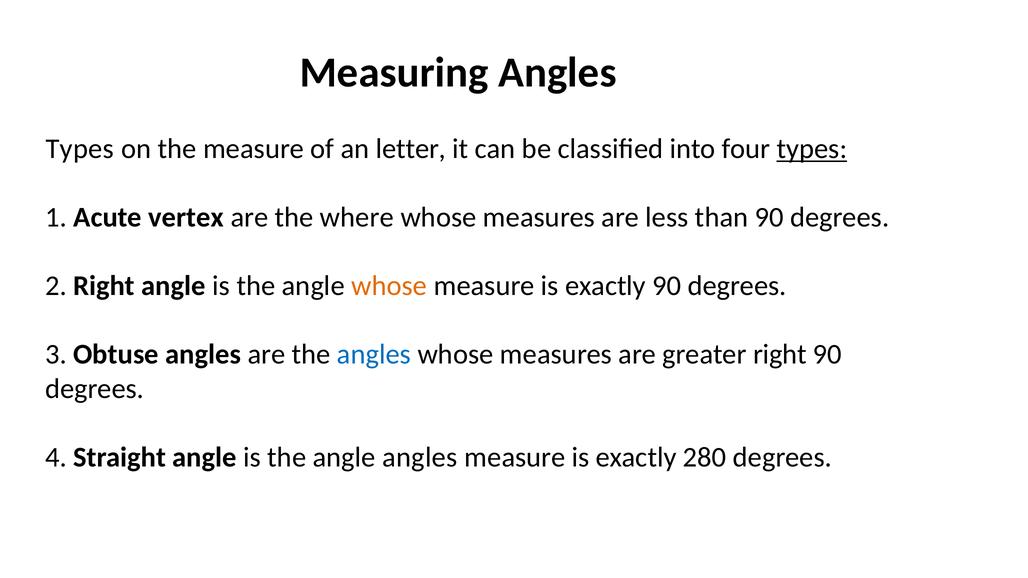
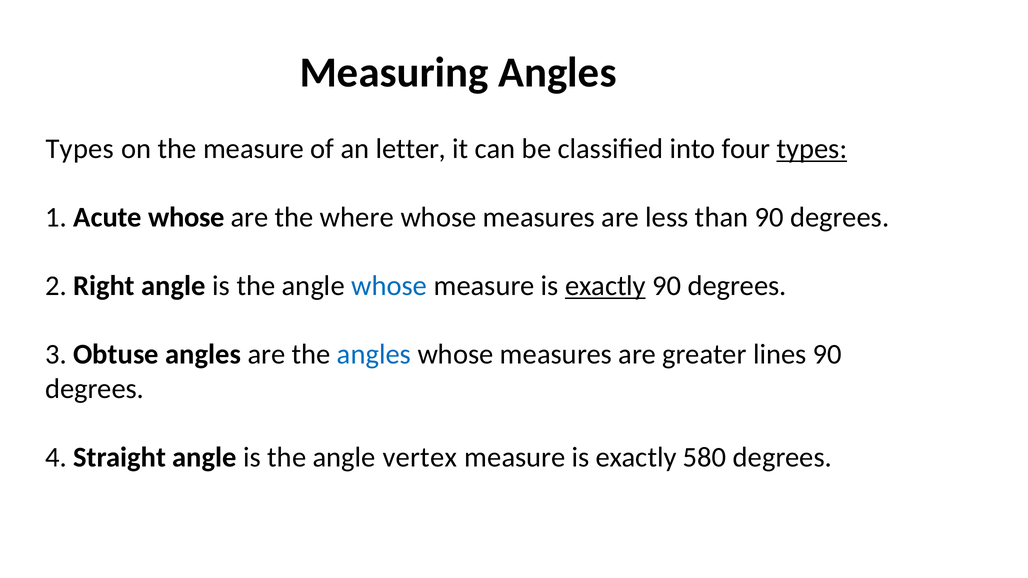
Acute vertex: vertex -> whose (186, 217)
whose colour: orange -> blue (389, 286)
exactly underline: none -> present (605, 286)
greater right: right -> lines (780, 355)
angle angles: angles -> vertex (420, 457)
280: 280 -> 580 (705, 457)
